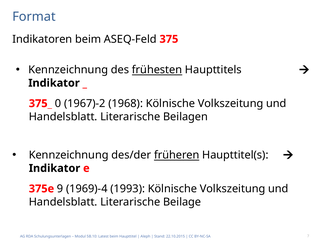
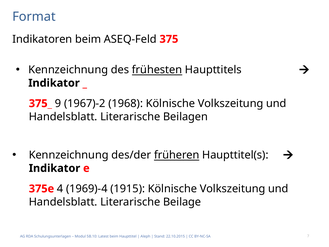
0: 0 -> 9 (58, 103)
9: 9 -> 4 (60, 189)
1993: 1993 -> 1915 (128, 189)
